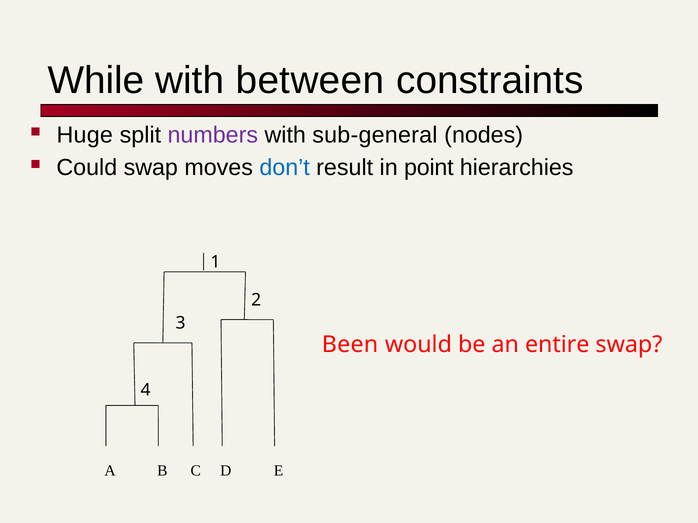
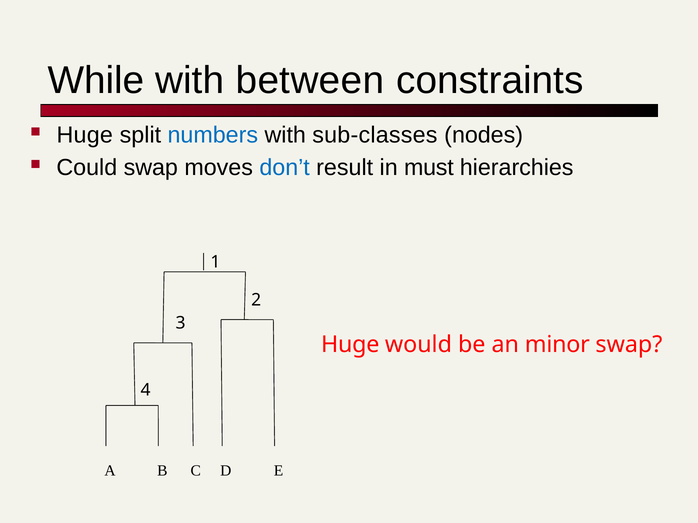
numbers colour: purple -> blue (213, 135)
sub-general: sub-general -> sub-classes (375, 135)
point: point -> must (429, 168)
Been: Been -> Huge (350, 345)
entire: entire -> minor (557, 345)
